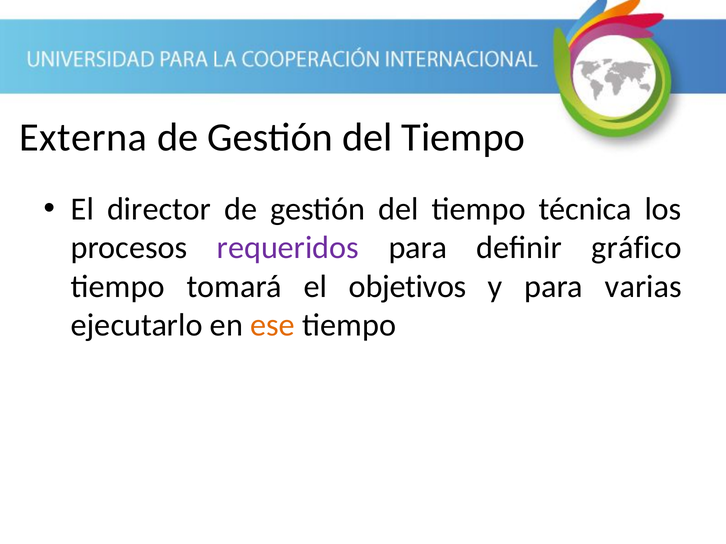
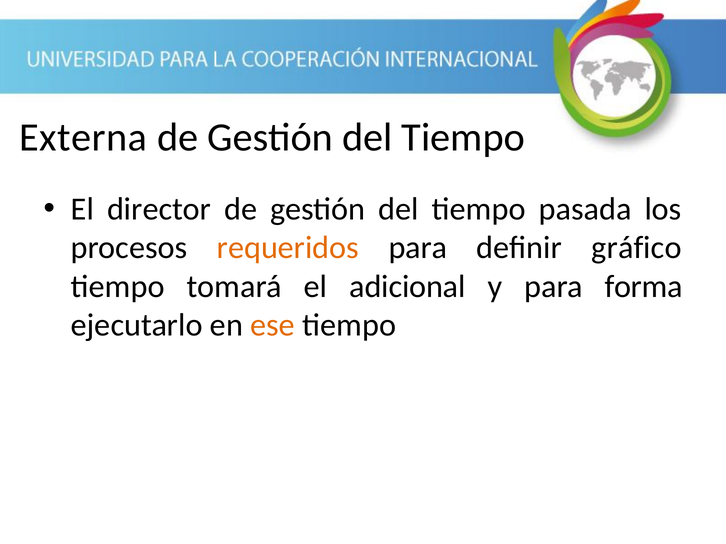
técnica: técnica -> pasada (585, 209)
requeridos colour: purple -> orange (288, 248)
objetivos: objetivos -> adicional (408, 287)
varias: varias -> forma (644, 287)
